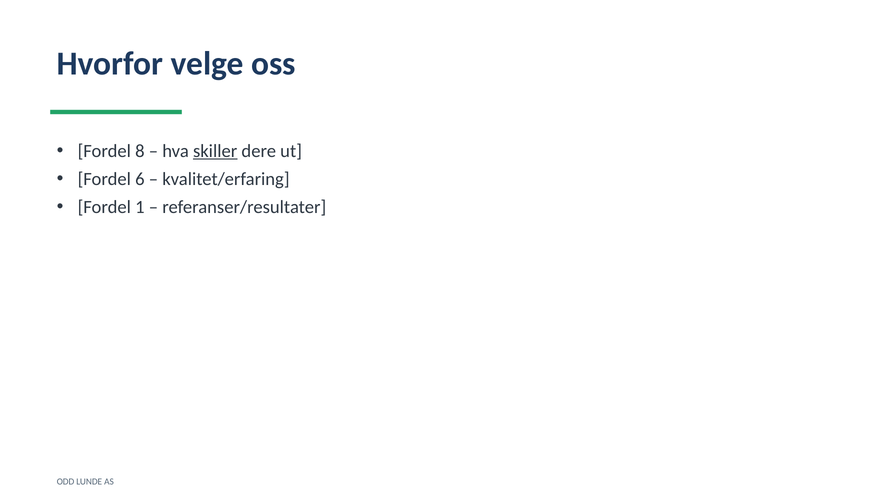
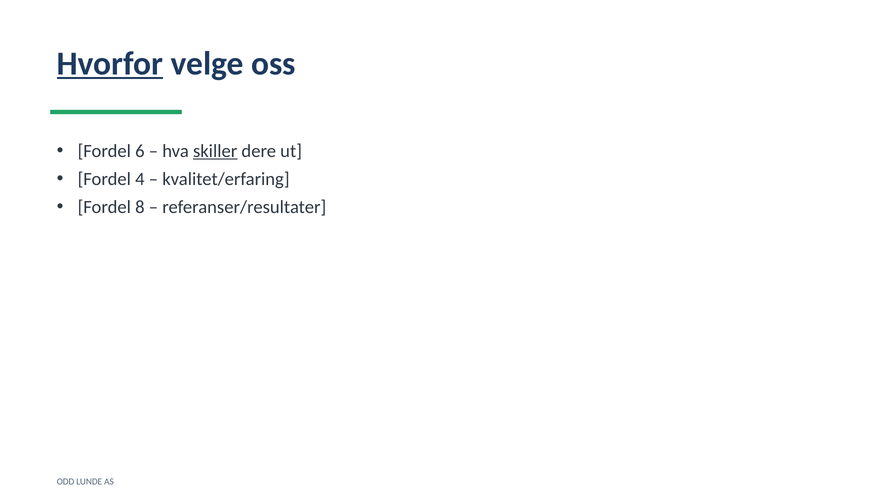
Hvorfor underline: none -> present (110, 64)
8: 8 -> 6 (140, 151)
6: 6 -> 4 (140, 179)
1: 1 -> 8 (140, 207)
